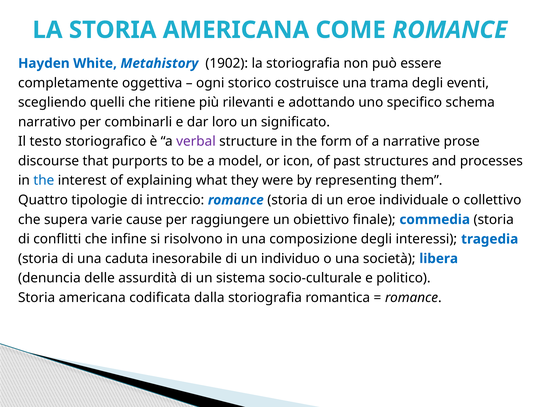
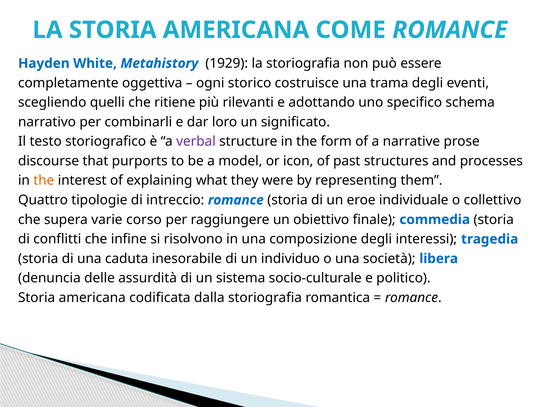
1902: 1902 -> 1929 (227, 63)
the colour: blue -> orange (44, 180)
cause: cause -> corso (144, 219)
